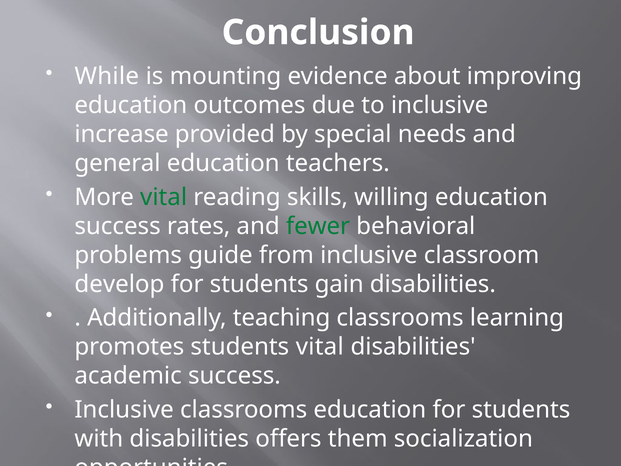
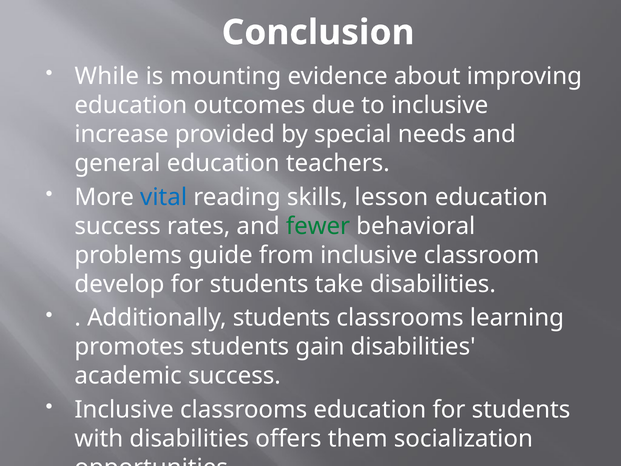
vital colour: green -> blue (164, 197)
willing: willing -> lesson (391, 197)
gain: gain -> take (339, 284)
Additionally teaching: teaching -> students (282, 318)
students vital: vital -> gain (320, 347)
